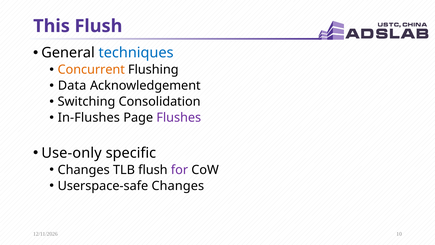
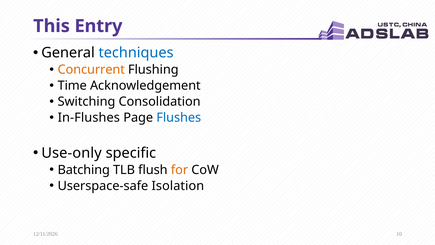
This Flush: Flush -> Entry (98, 26)
Data: Data -> Time (72, 86)
Flushes colour: purple -> blue (179, 118)
Changes: Changes -> Batching (84, 170)
for colour: purple -> orange (179, 170)
Userspace-safe Changes: Changes -> Isolation (178, 186)
